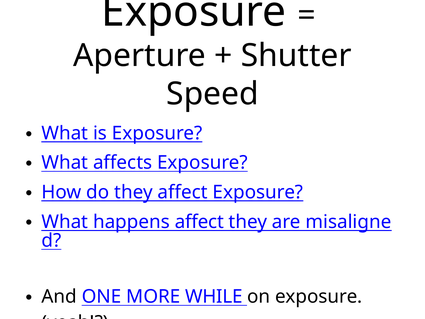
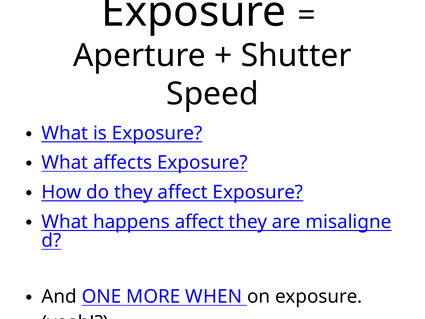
WHILE: WHILE -> WHEN (214, 296)
